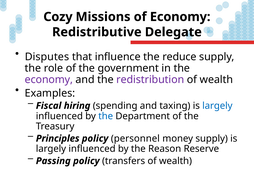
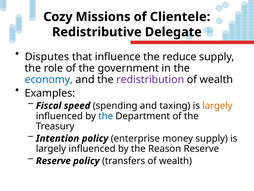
of Economy: Economy -> Clientele (180, 17)
economy colour: purple -> blue (49, 79)
hiring: hiring -> speed (77, 105)
largely colour: blue -> orange (217, 105)
Principles: Principles -> Intention (58, 138)
personnel: personnel -> enterprise (135, 138)
Passing: Passing -> Reserve (53, 161)
